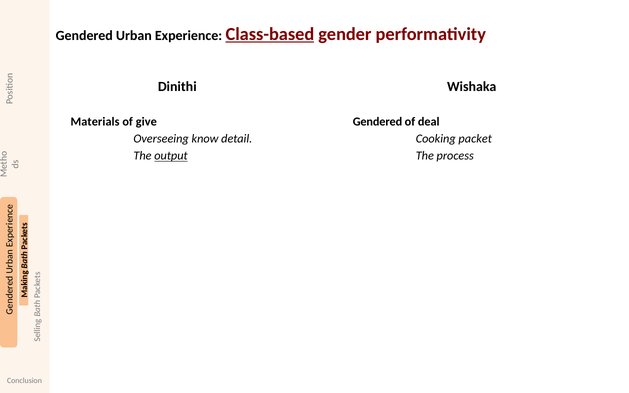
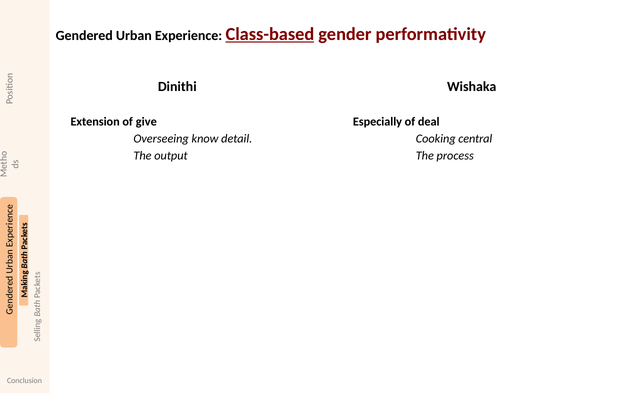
Materials: Materials -> Extension (95, 122)
Gendered: Gendered -> Especially (377, 122)
packet: packet -> central (475, 139)
output underline: present -> none (171, 156)
